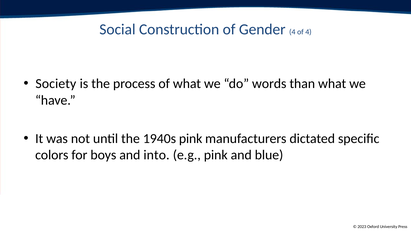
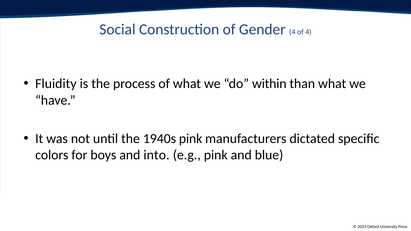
Society: Society -> Fluidity (56, 84)
words: words -> within (269, 84)
